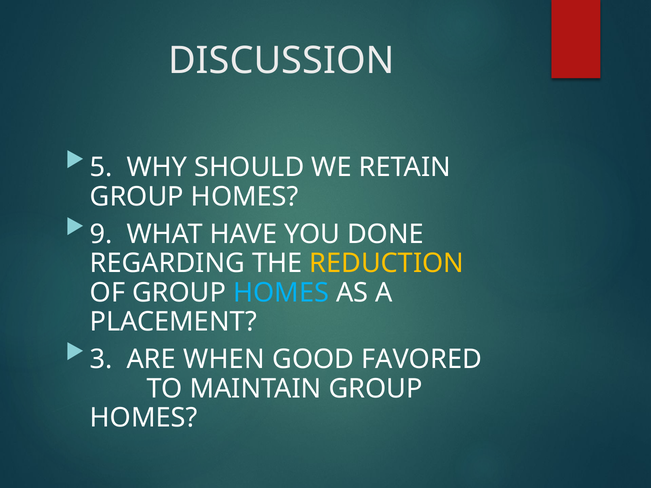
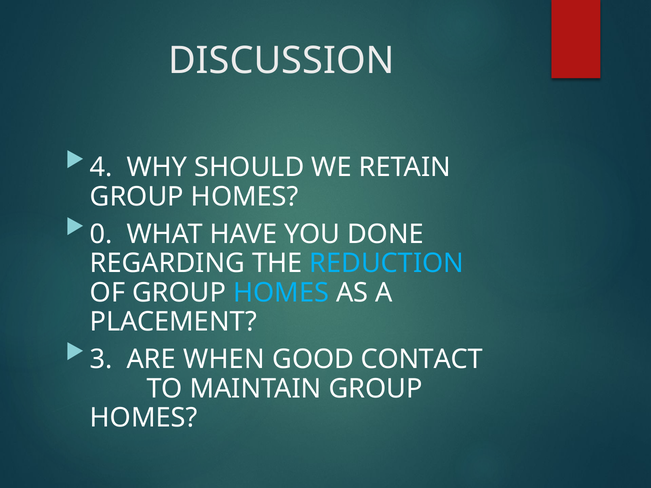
5: 5 -> 4 (101, 168)
9: 9 -> 0 (101, 234)
REDUCTION colour: yellow -> light blue (387, 264)
FAVORED: FAVORED -> CONTACT (422, 360)
